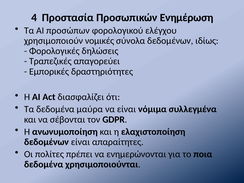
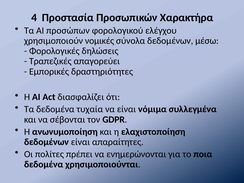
Ενημέρωση: Ενημέρωση -> Χαρακτήρα (187, 18)
ιδίως: ιδίως -> μέσω (207, 41)
μαύρα: μαύρα -> τυχαία (90, 109)
